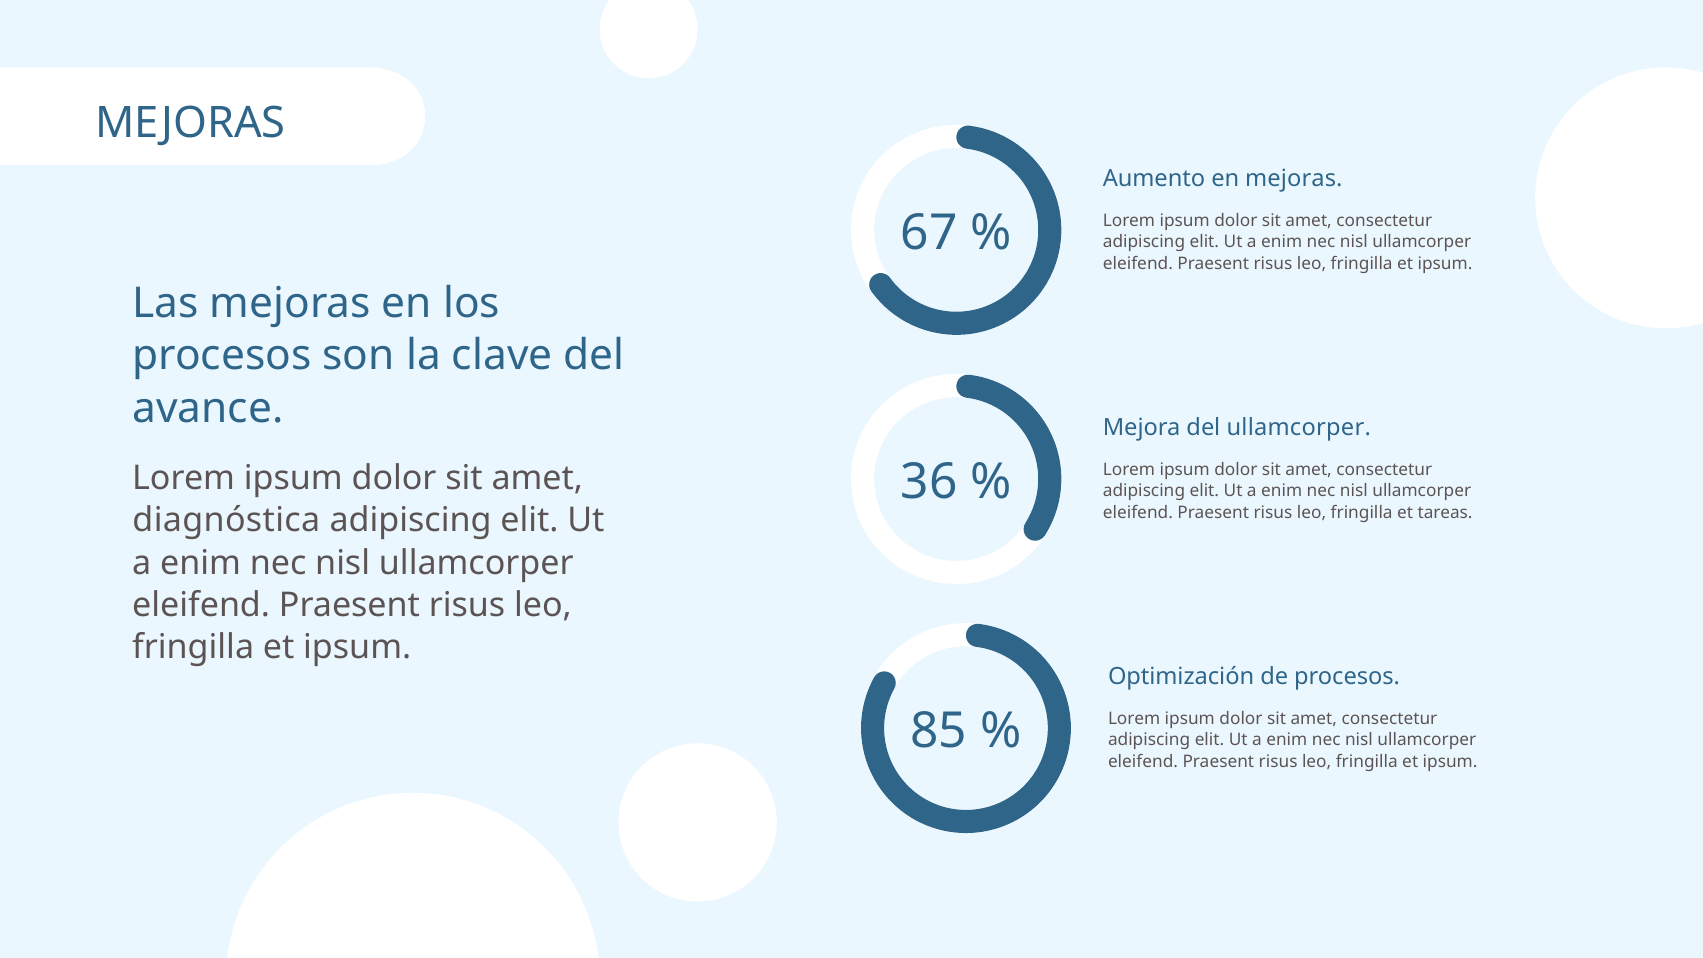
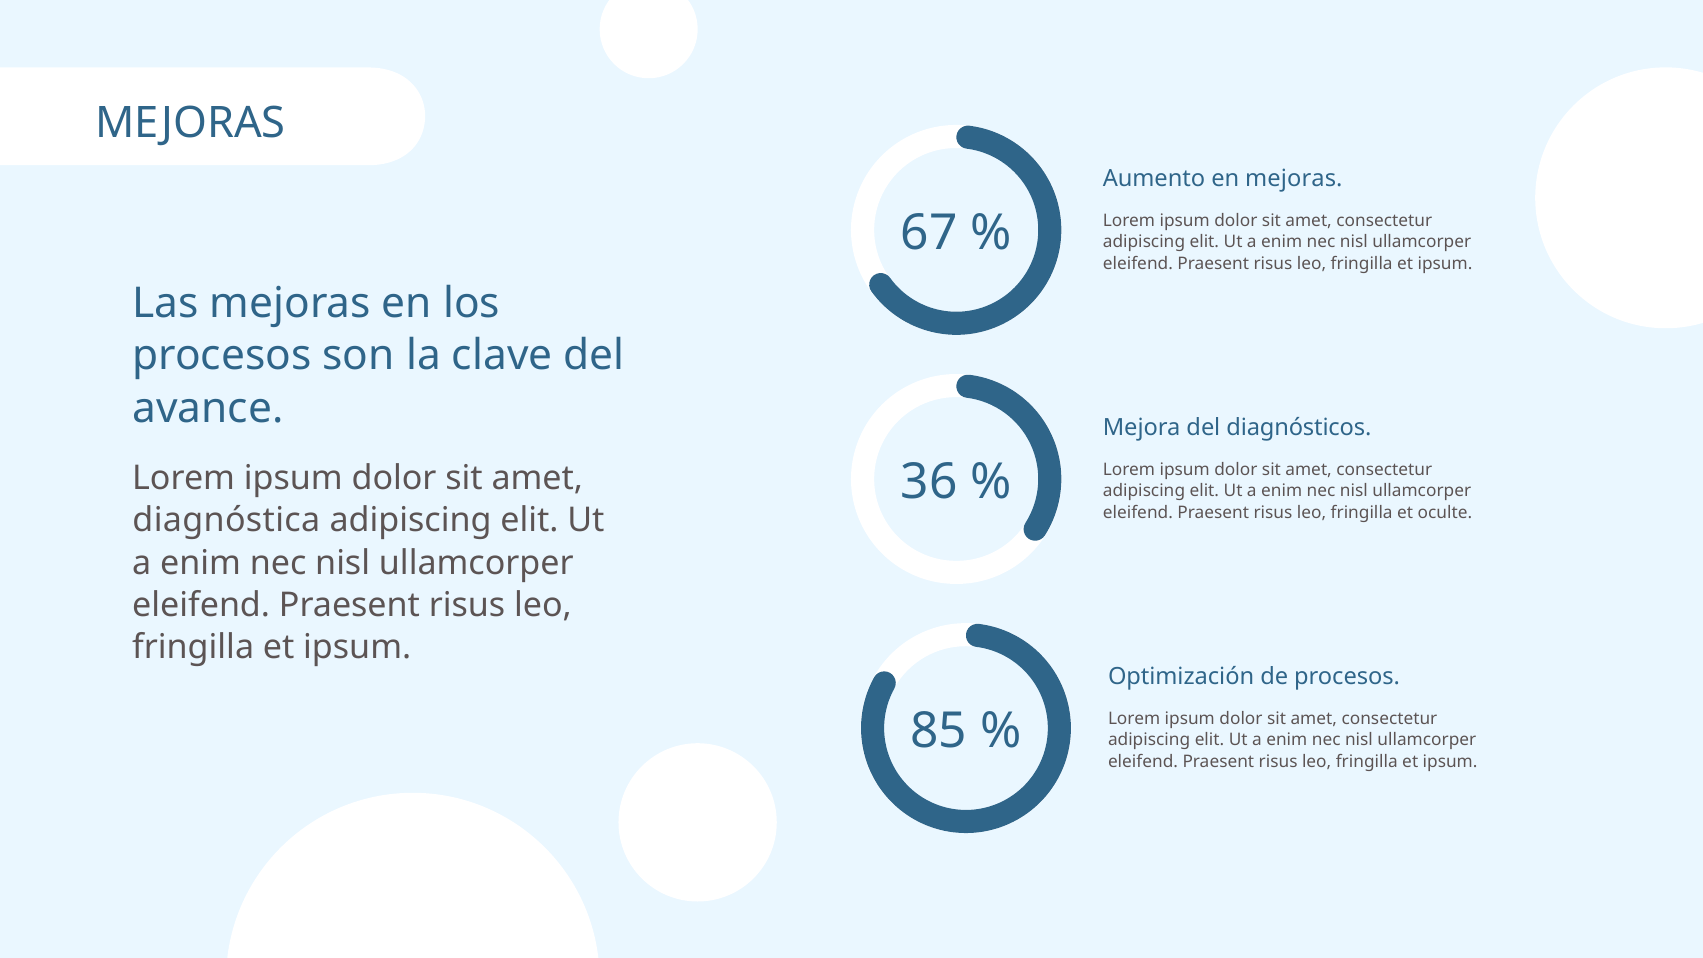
del ullamcorper: ullamcorper -> diagnósticos (1299, 428)
tareas: tareas -> oculte (1445, 512)
